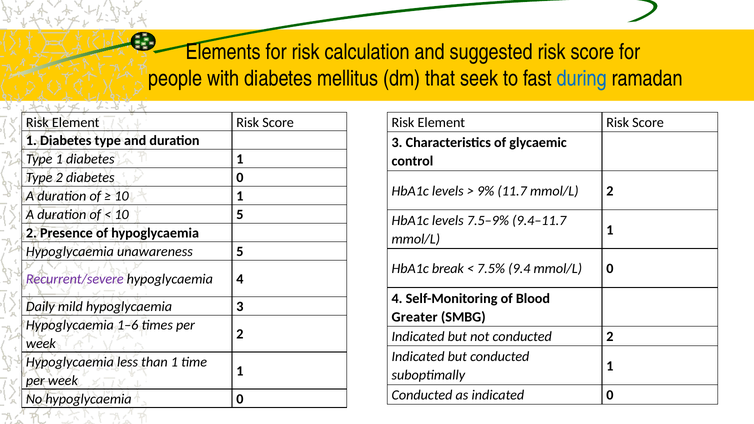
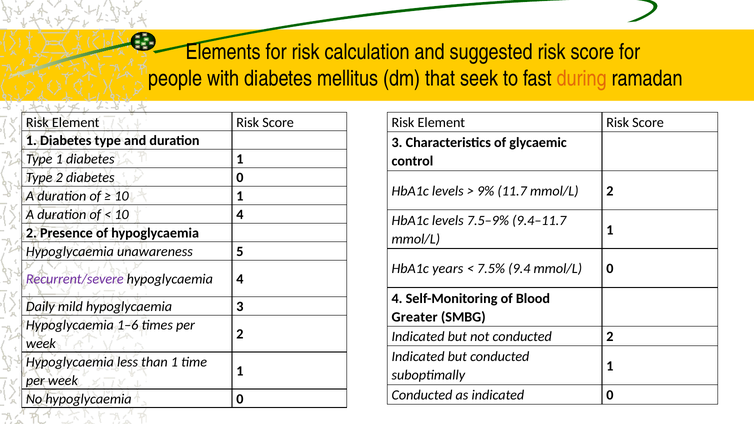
during colour: blue -> orange (582, 78)
10 5: 5 -> 4 (240, 215)
break: break -> years (448, 269)
